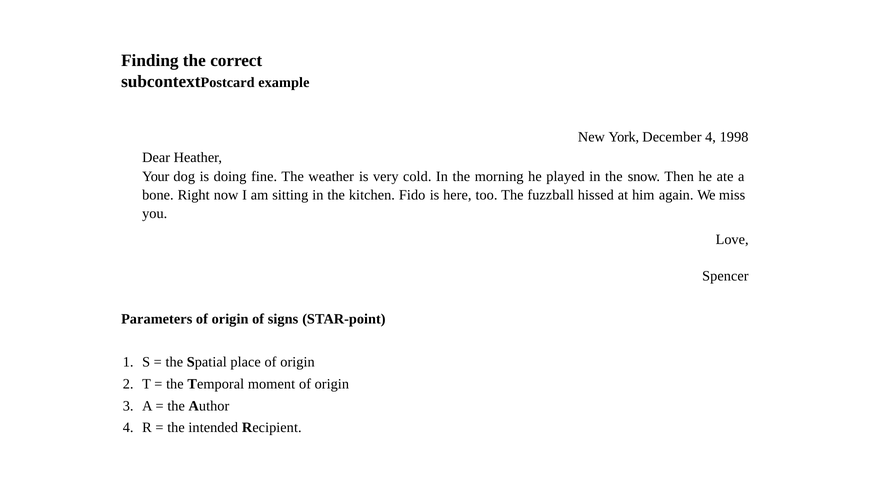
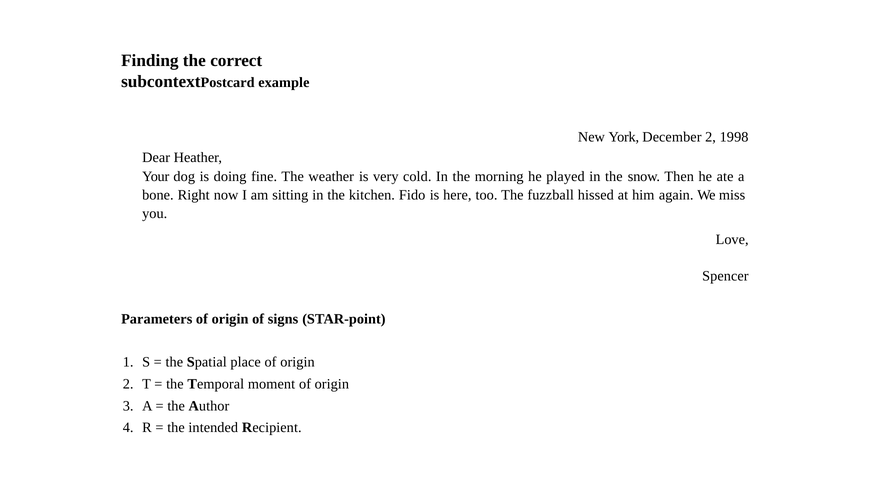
December 4: 4 -> 2 (711, 137)
